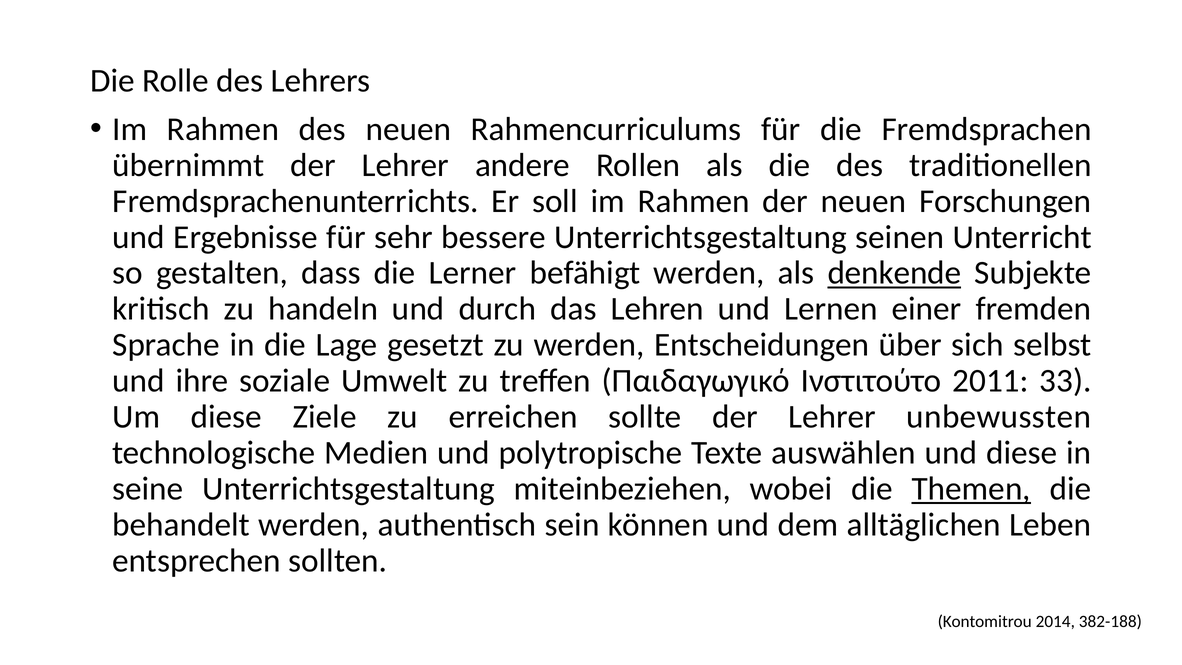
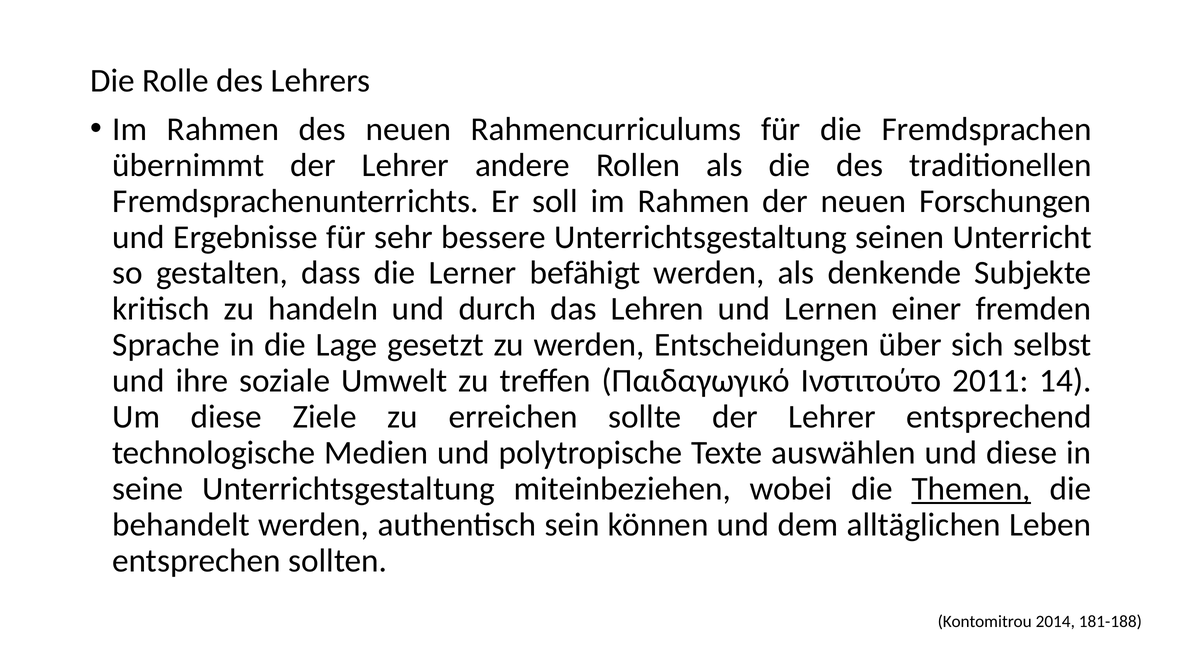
denkende underline: present -> none (894, 273)
33: 33 -> 14 (1065, 381)
unbewussten: unbewussten -> entsprechend (999, 417)
382-188: 382-188 -> 181-188 (1110, 622)
